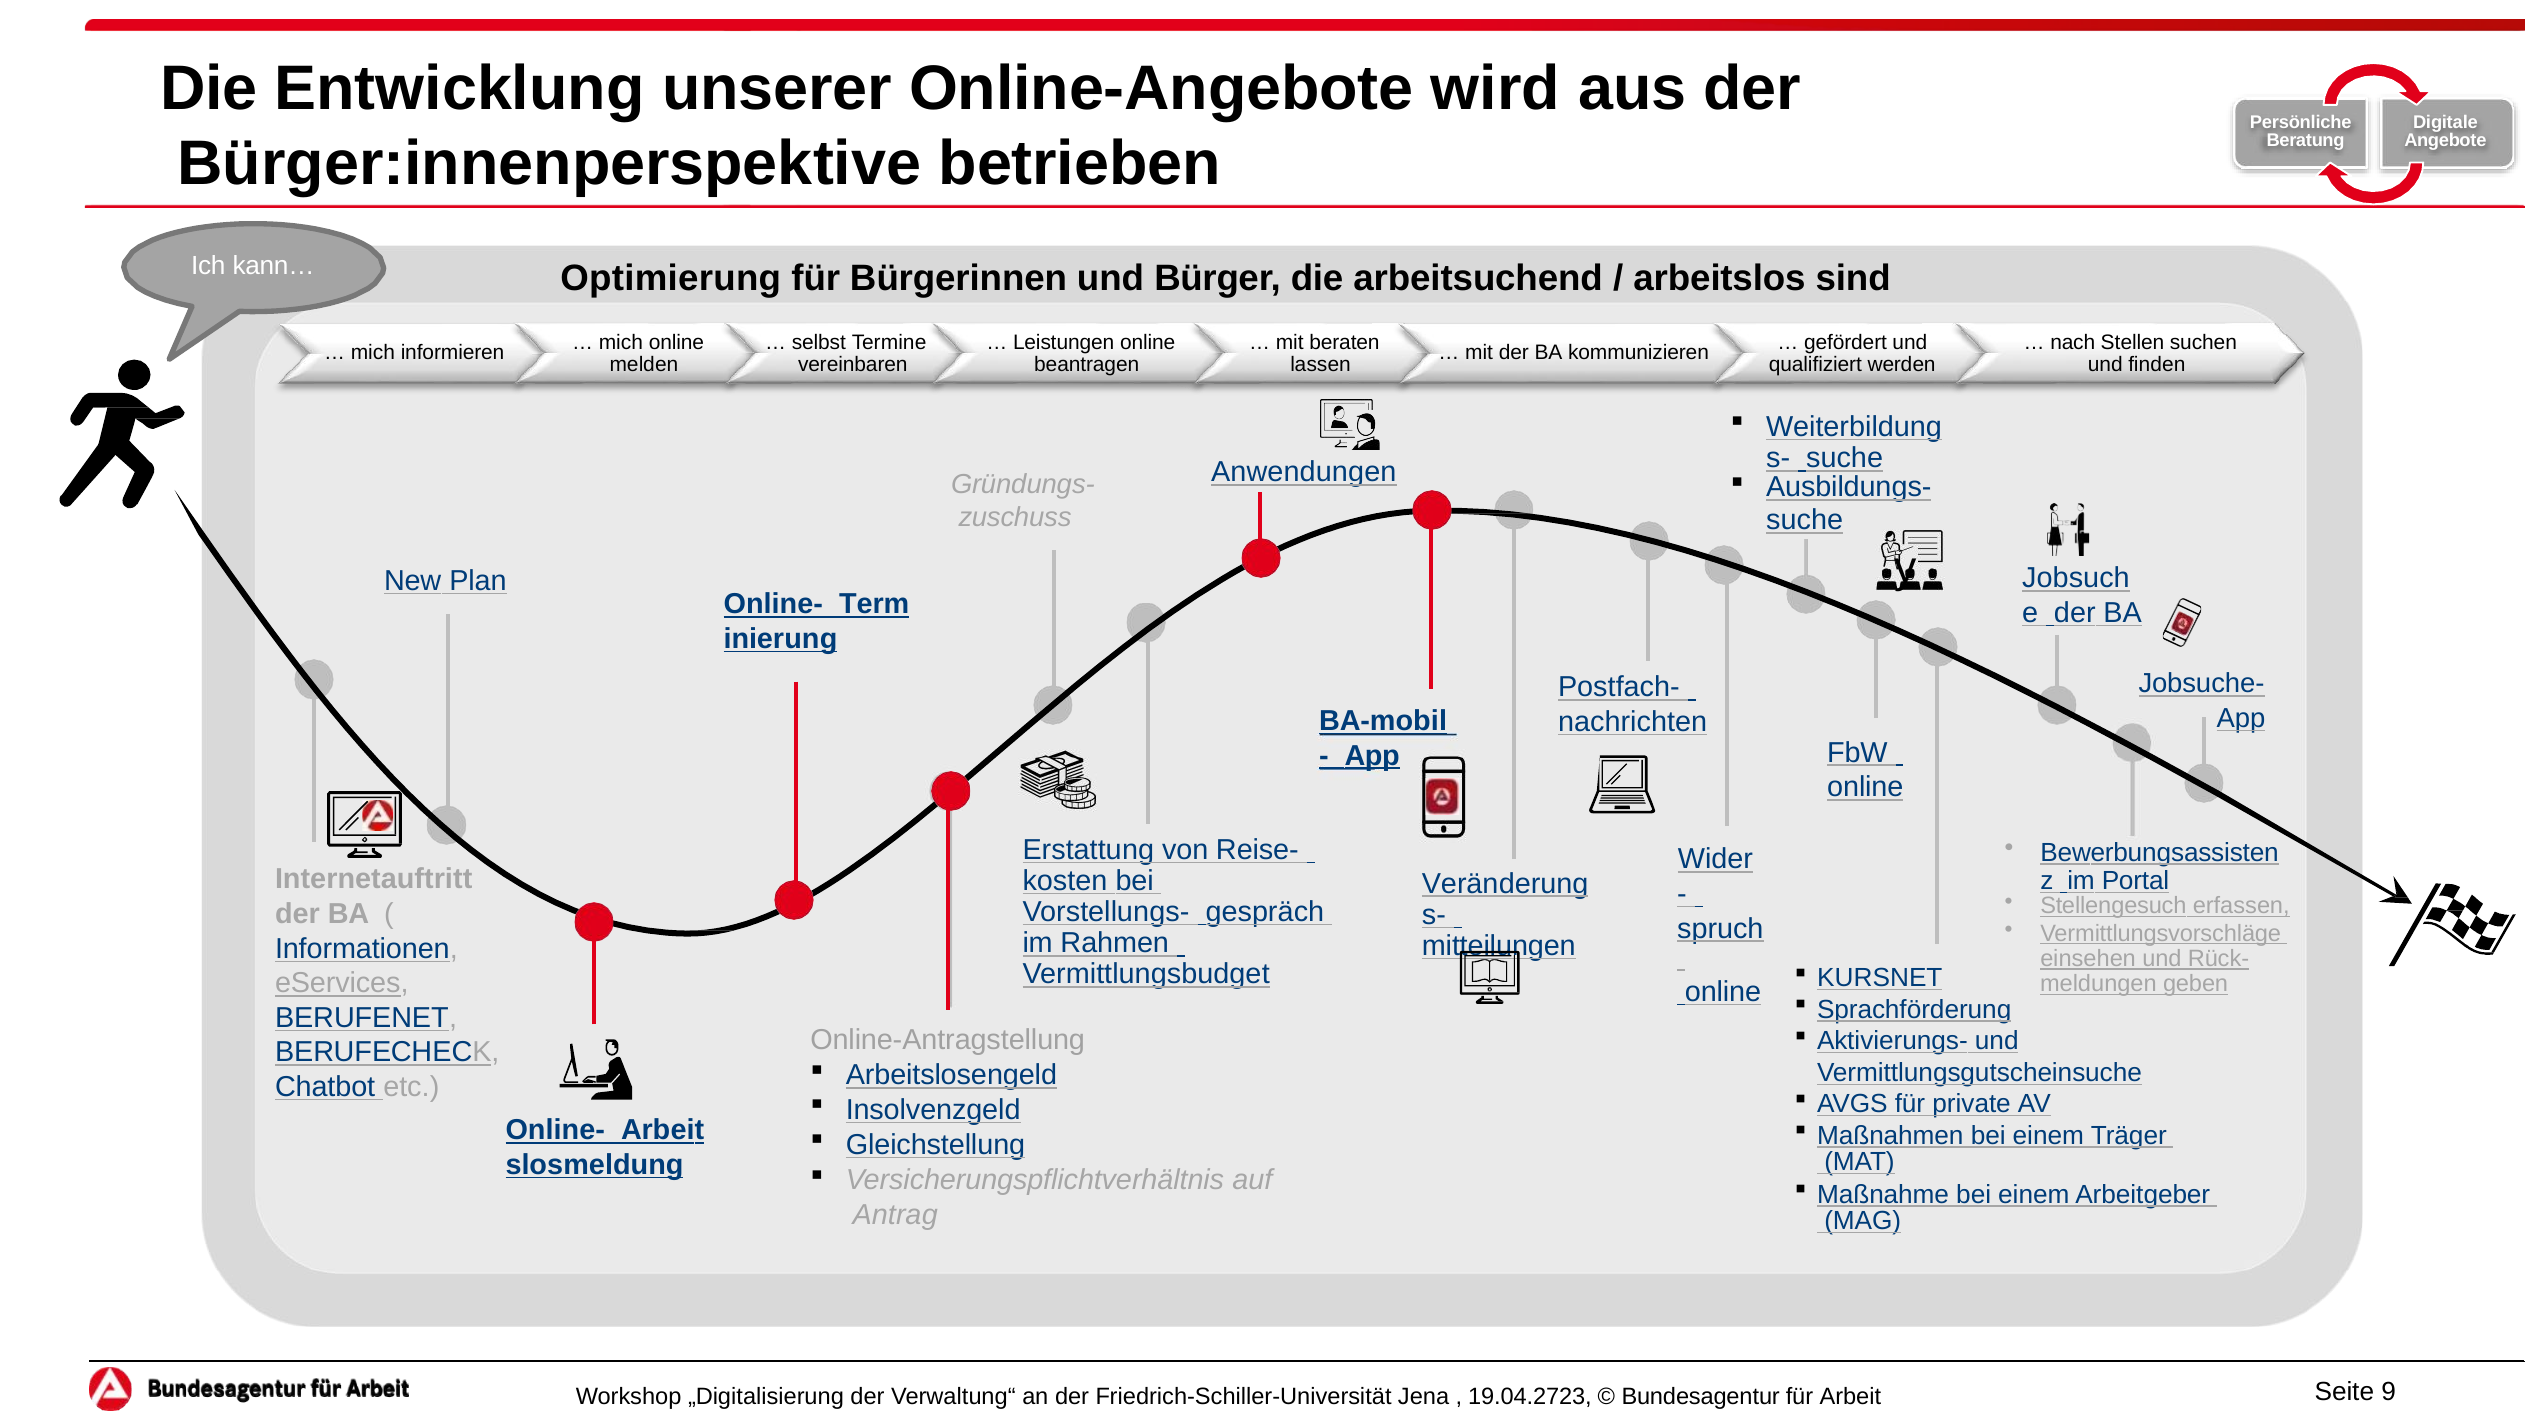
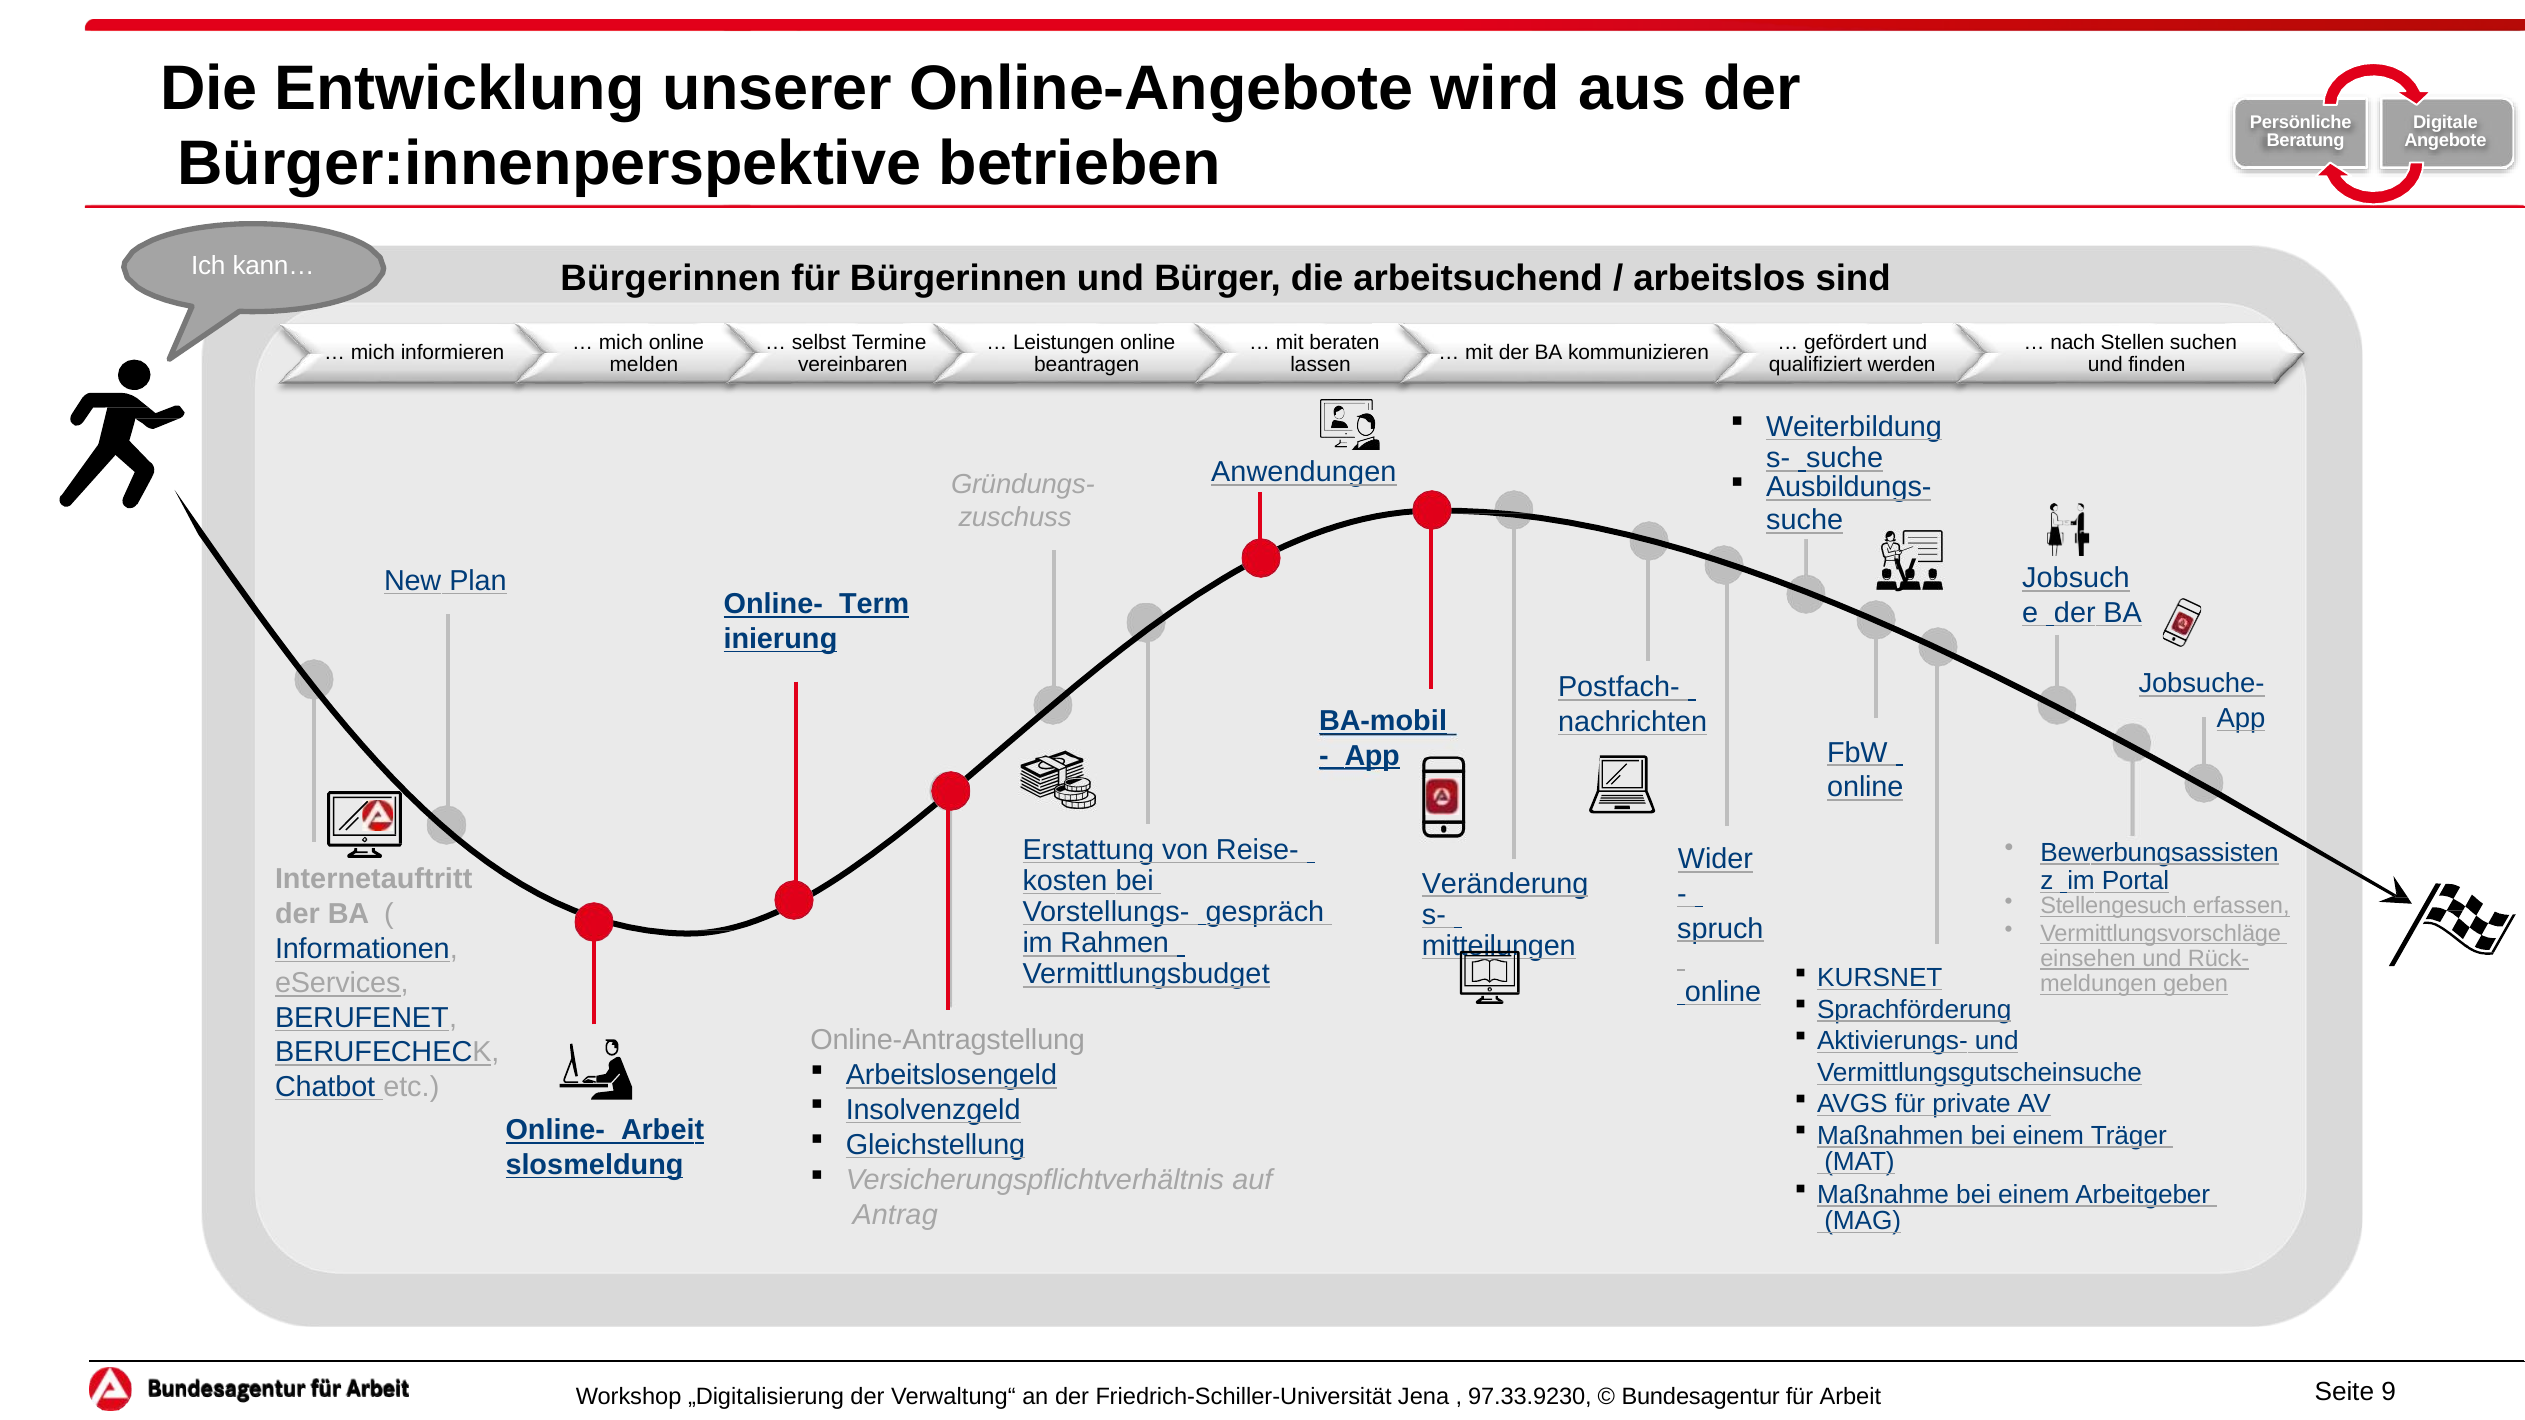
Optimierung: Optimierung -> Bürgerinnen (671, 279)
19.04.2723: 19.04.2723 -> 97.33.9230 (1530, 1397)
